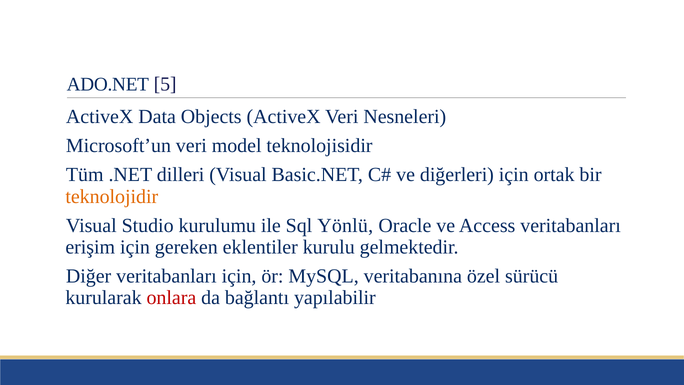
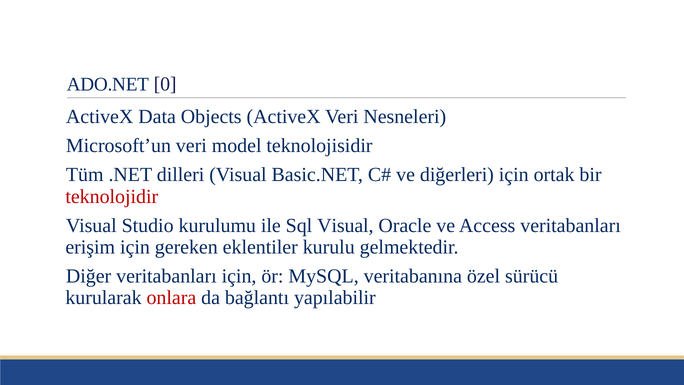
5: 5 -> 0 (165, 84)
teknolojidir colour: orange -> red (112, 196)
Sql Yönlü: Yönlü -> Visual (345, 225)
